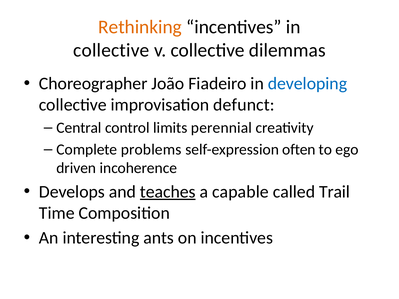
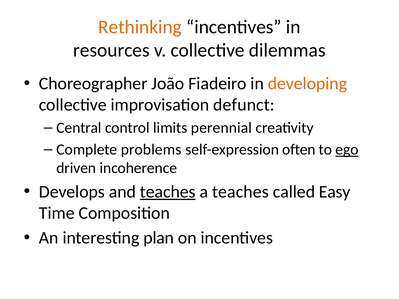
collective: collective -> resources (111, 50)
developing colour: blue -> orange (307, 84)
ego underline: none -> present (347, 150)
a capable: capable -> teaches (240, 192)
Trail: Trail -> Easy (335, 192)
ants: ants -> plan (159, 238)
